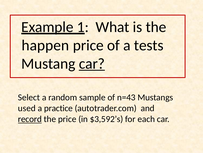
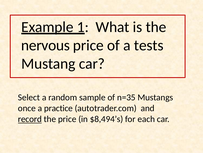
happen: happen -> nervous (45, 45)
car underline: present -> none (92, 63)
n=43: n=43 -> n=35 (126, 97)
used: used -> once (27, 108)
$3,592’s: $3,592’s -> $8,494’s (107, 119)
